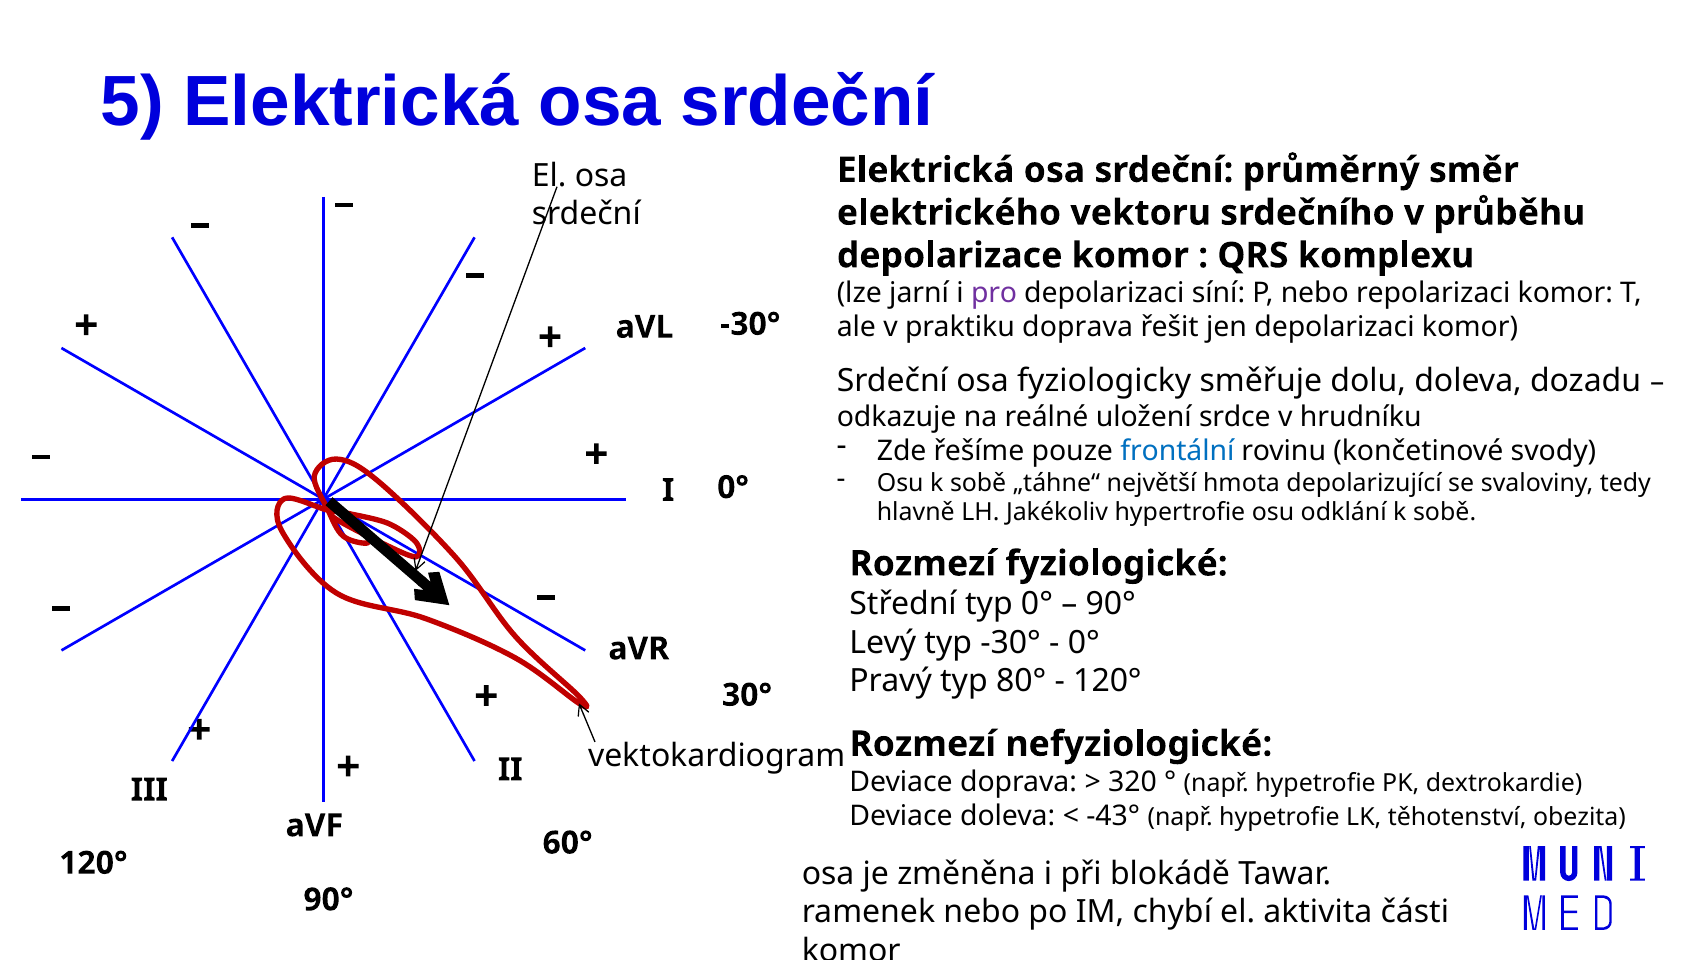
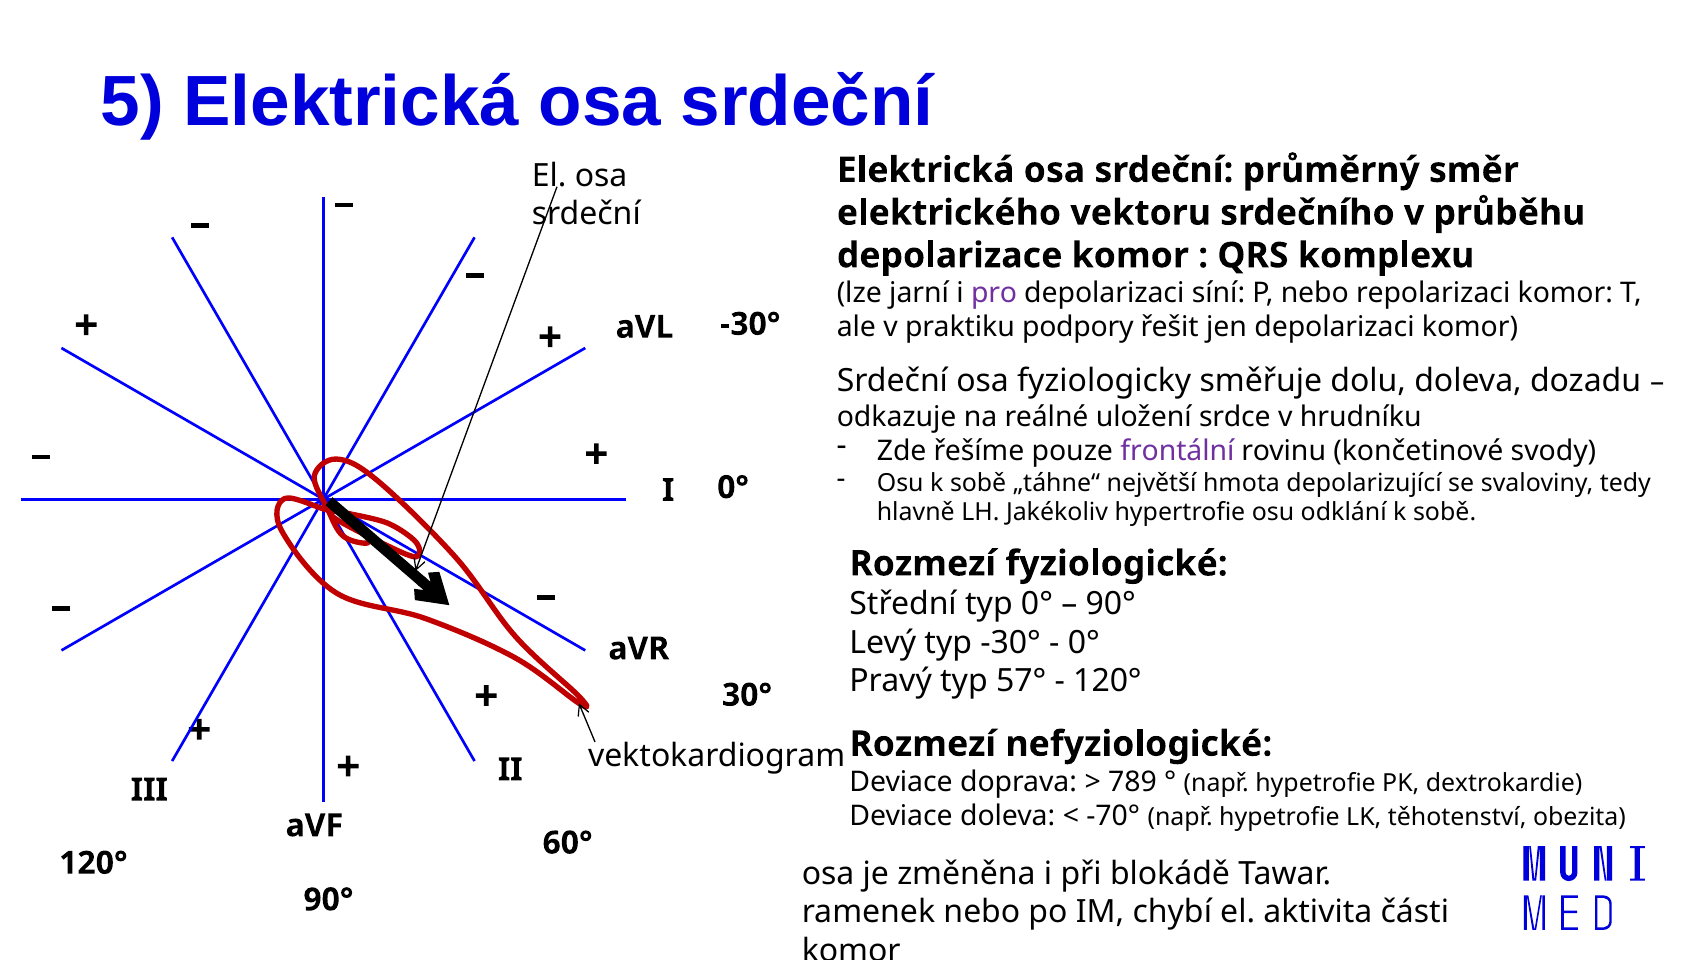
praktiku doprava: doprava -> podpory (1078, 328)
frontální colour: blue -> purple (1177, 451)
80°: 80° -> 57° (1021, 681)
320: 320 -> 789 (1132, 782)
-43°: -43° -> -70° (1113, 816)
